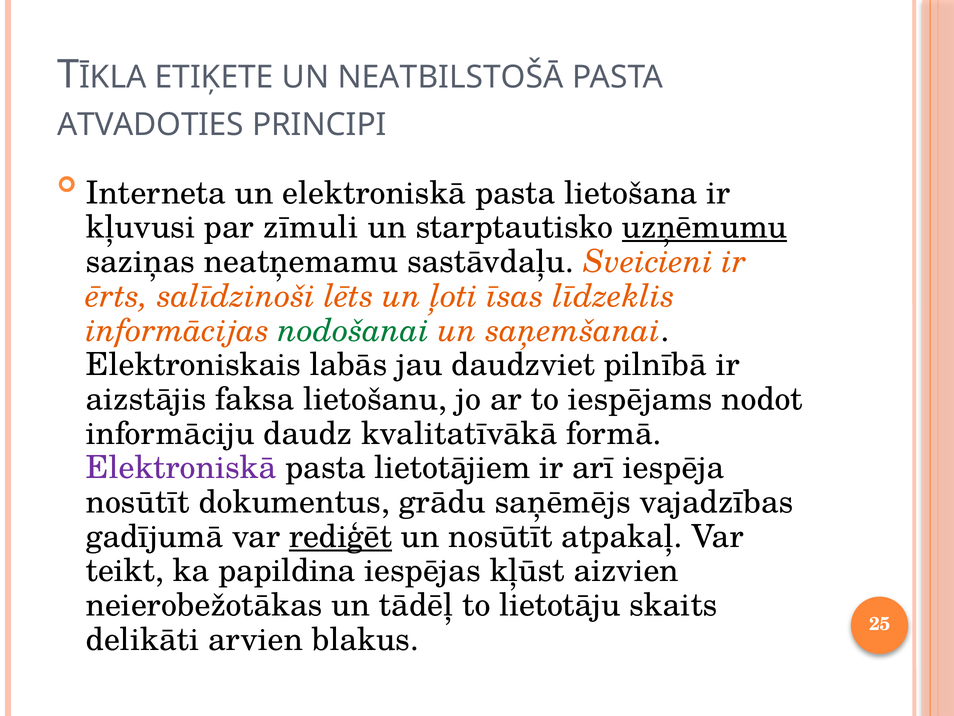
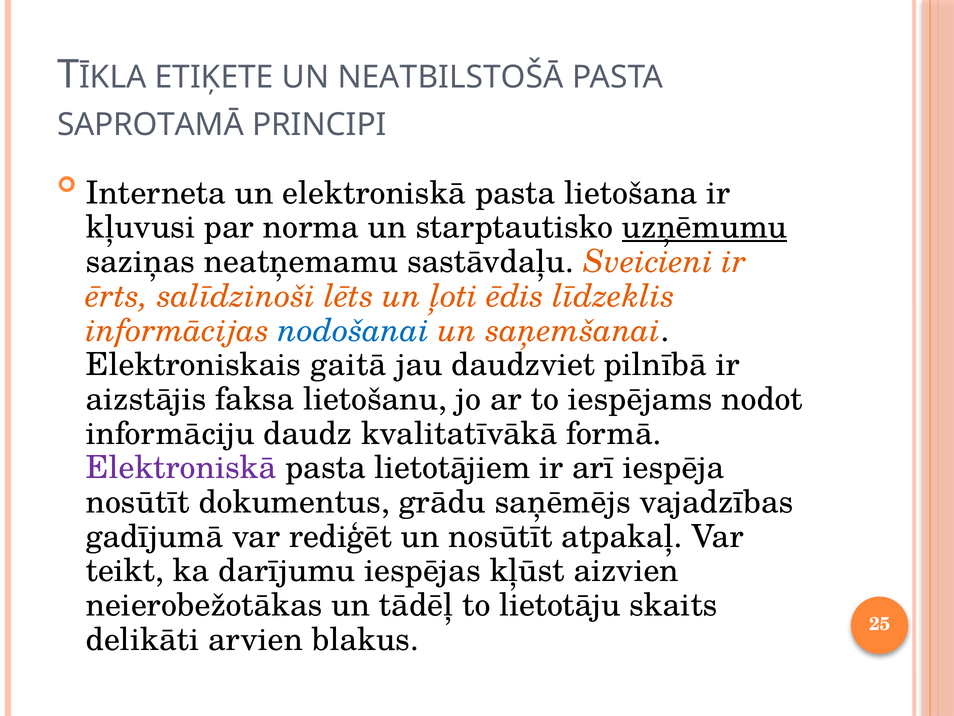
ATVADOTIES: ATVADOTIES -> SAPROTAMĀ (150, 125)
zīmuli: zīmuli -> norma (311, 227)
īsas: īsas -> ēdis (515, 296)
nodošanai colour: green -> blue (354, 330)
labās: labās -> gaitā (348, 365)
rediģēt underline: present -> none (341, 536)
papildina: papildina -> darījumu (287, 571)
